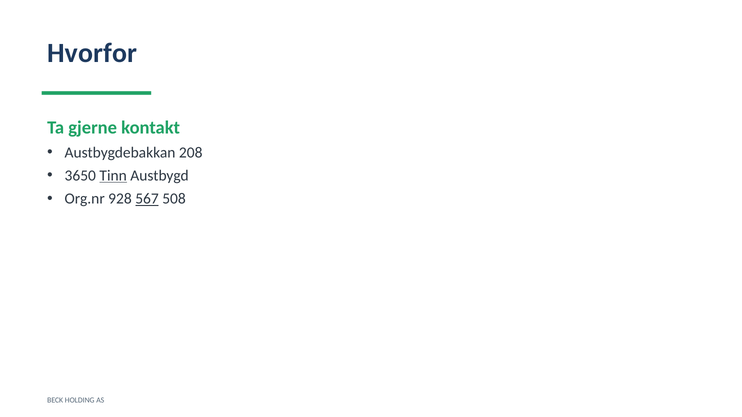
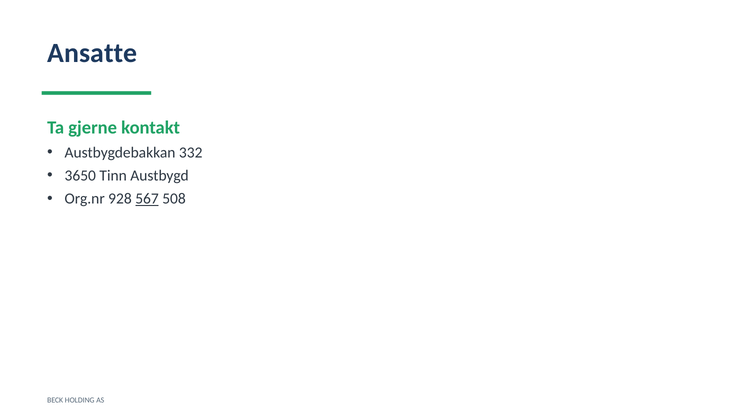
Hvorfor: Hvorfor -> Ansatte (92, 53)
208: 208 -> 332 (191, 153)
Tinn underline: present -> none (113, 176)
